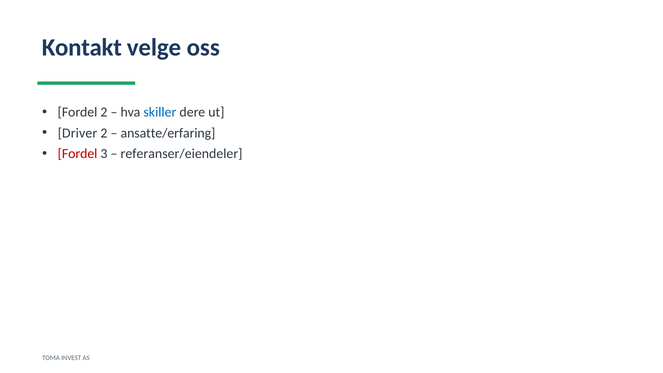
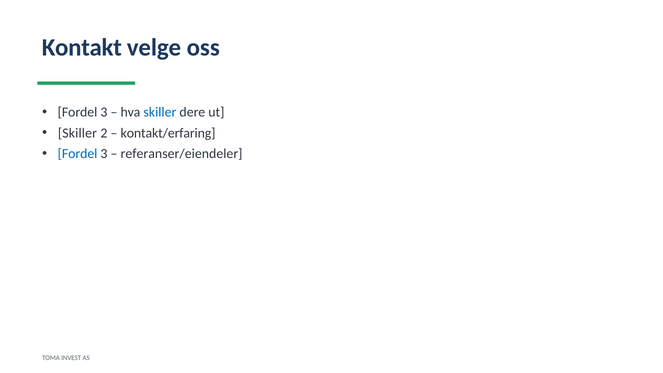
2: 2 -> 3 (104, 112)
Driver: Driver -> Skiller (77, 133)
ansatte/erfaring: ansatte/erfaring -> kontakt/erfaring (168, 133)
Fordel colour: red -> blue (78, 154)
